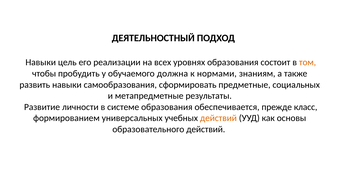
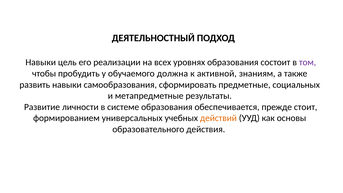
том colour: orange -> purple (308, 62)
нормами: нормами -> активной (217, 74)
класс: класс -> стоит (306, 107)
образовательного действий: действий -> действия (206, 129)
